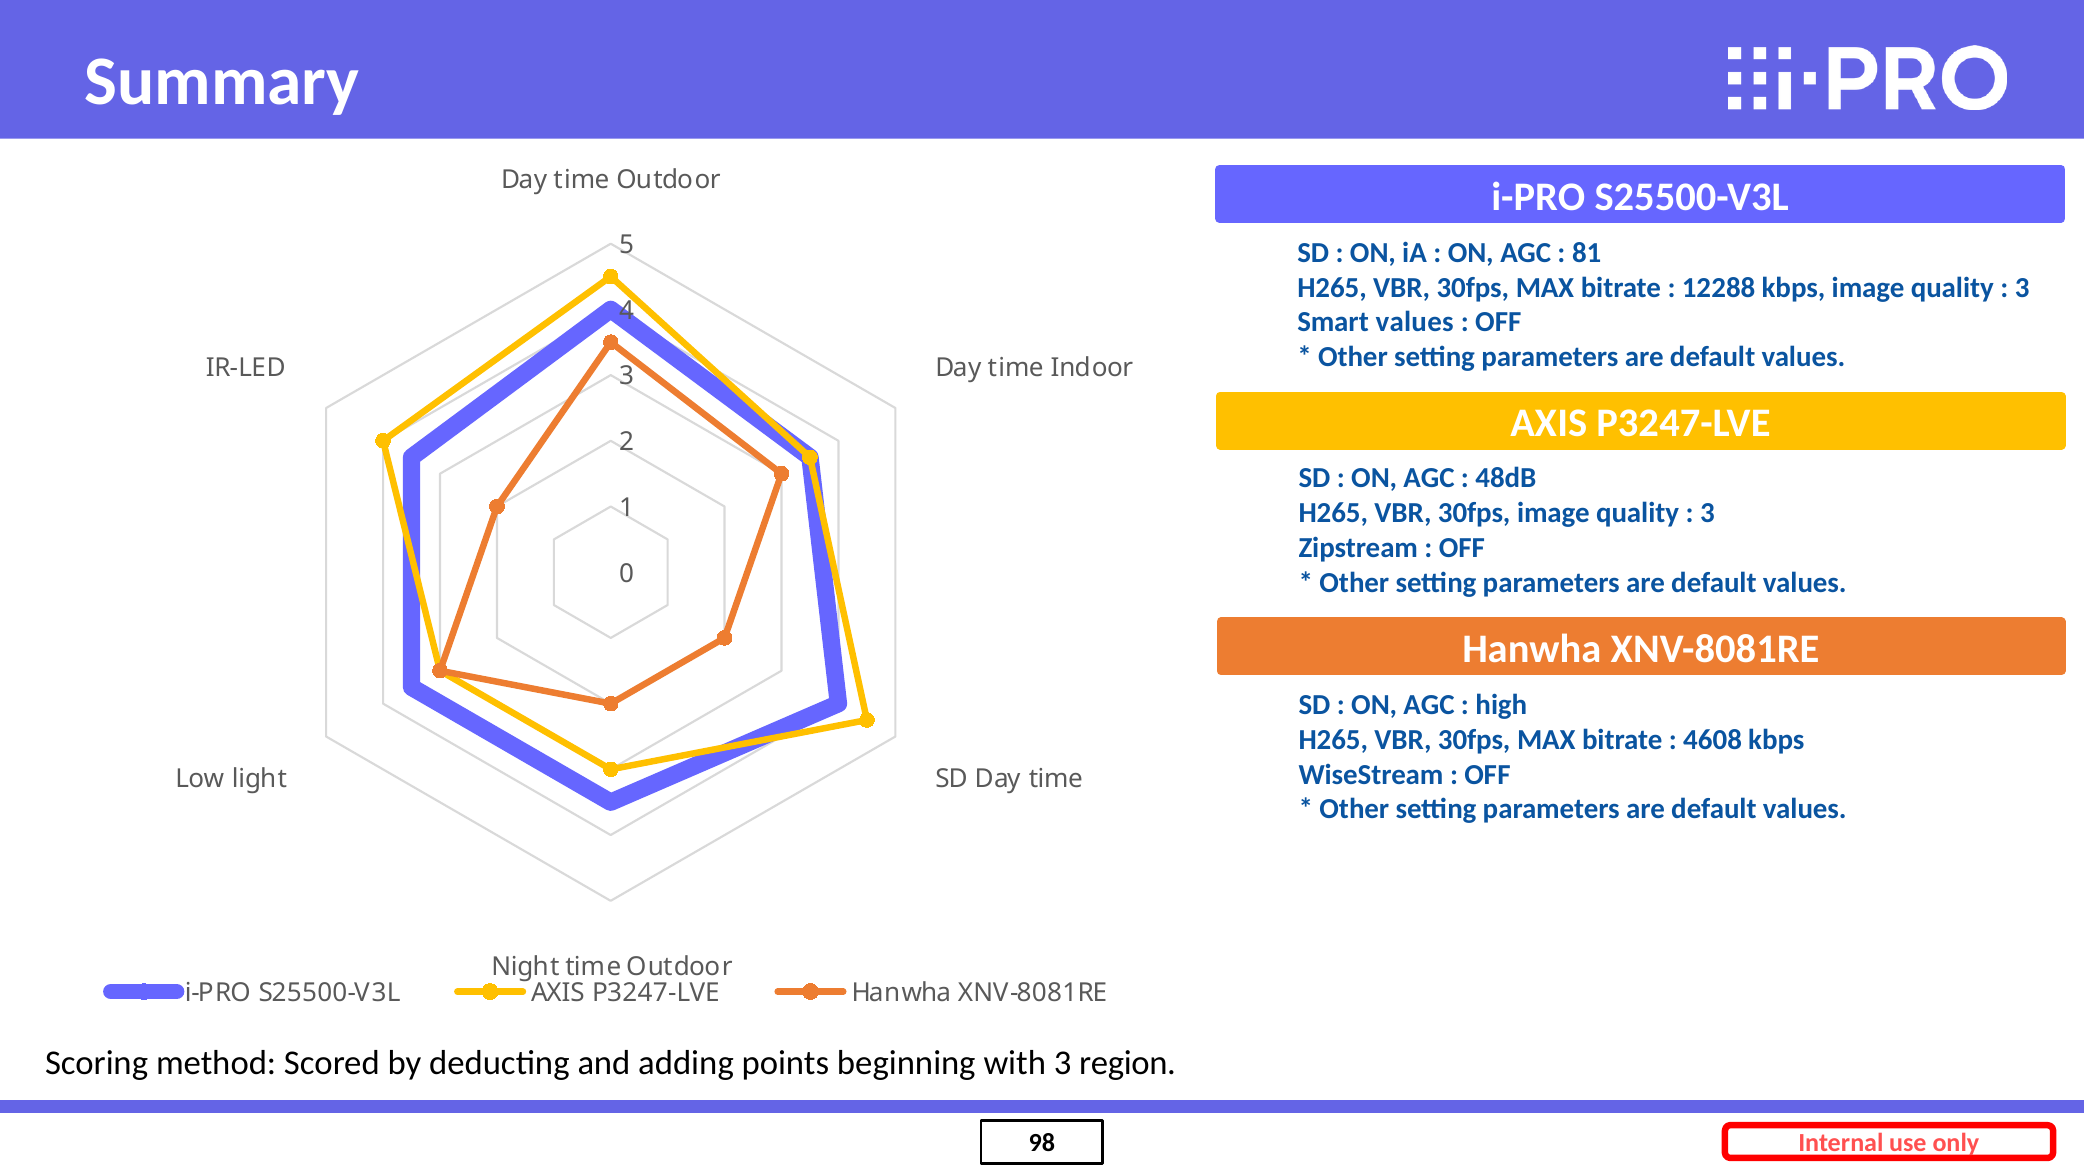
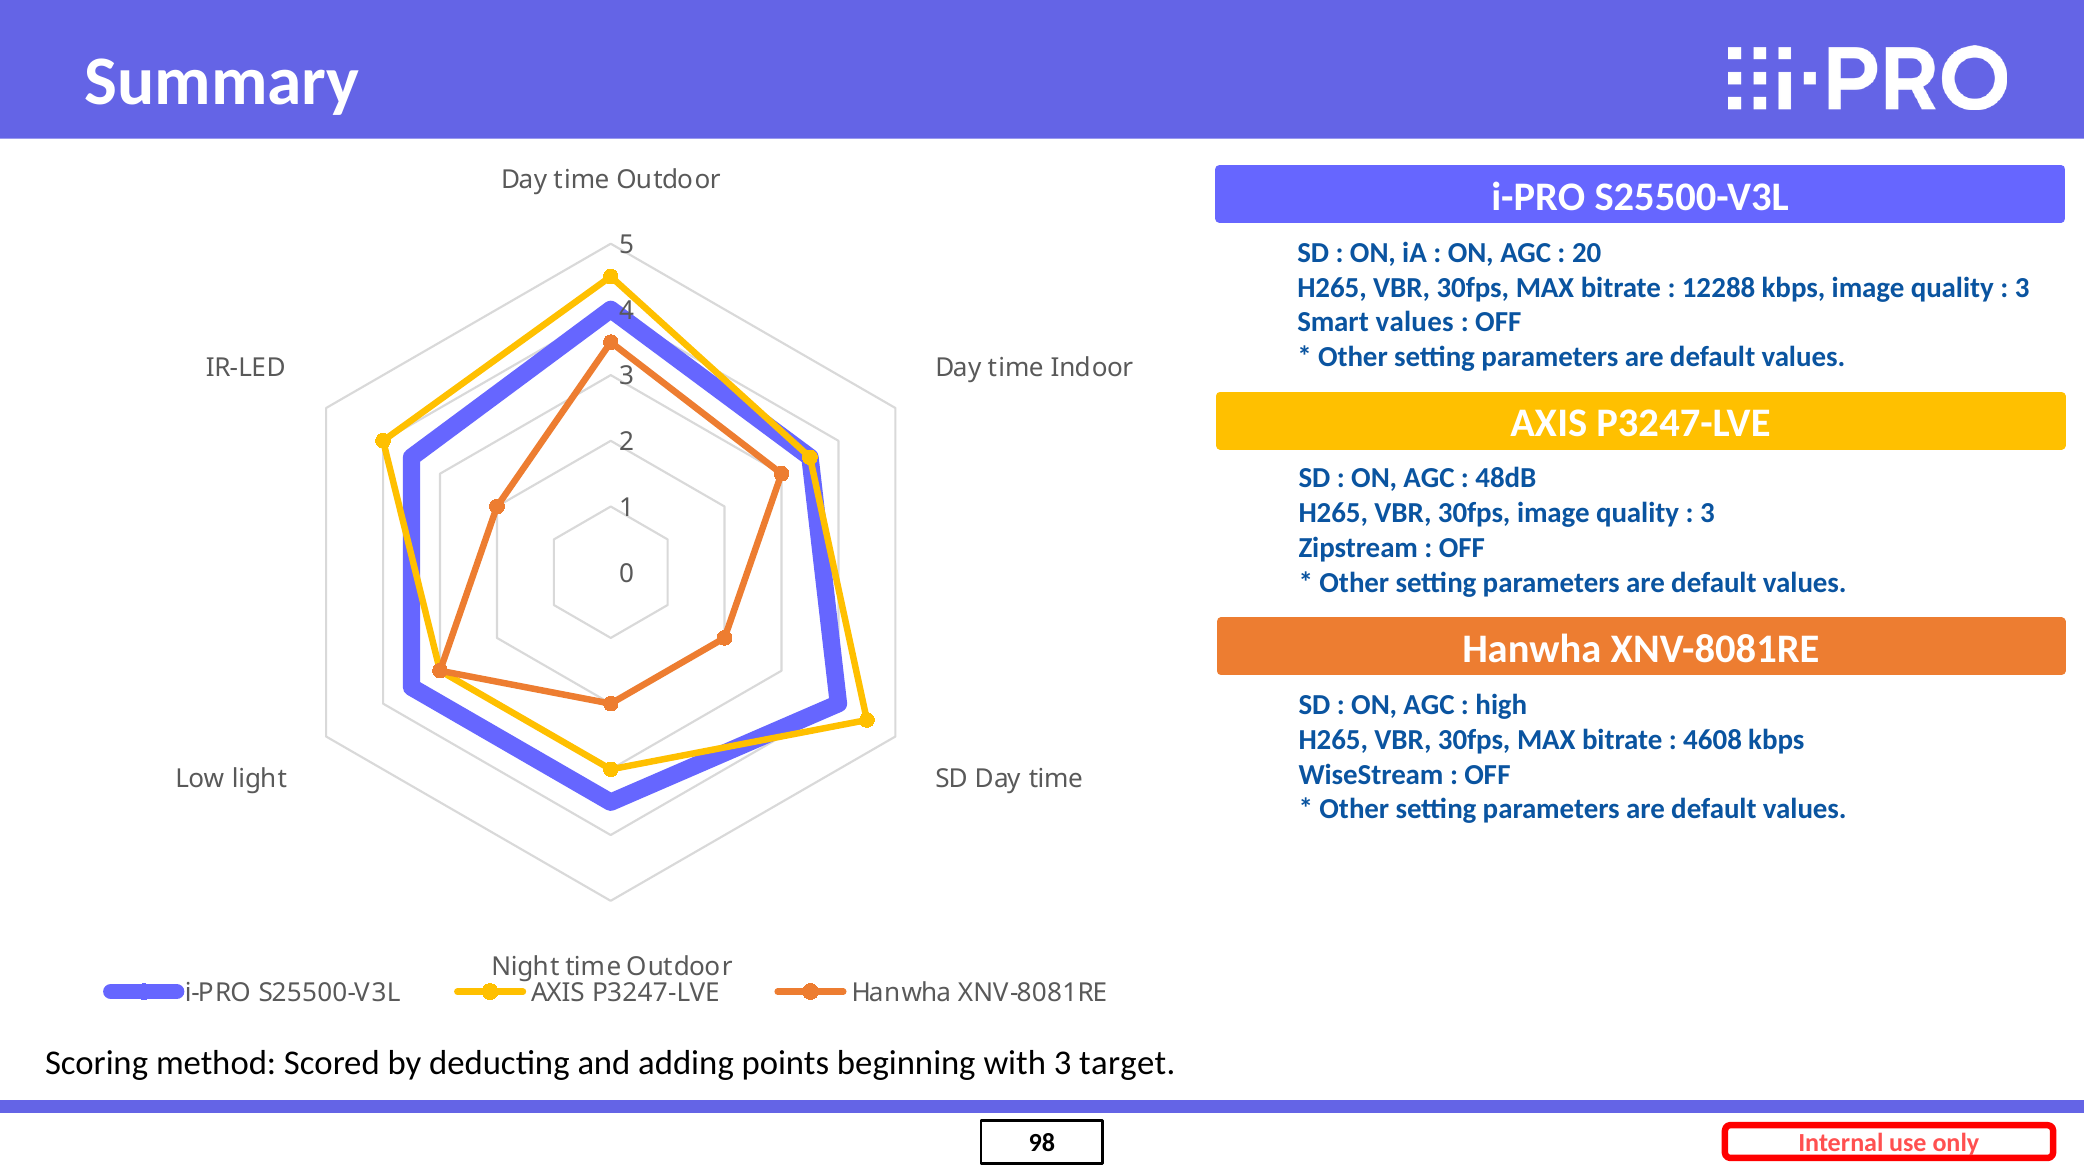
81: 81 -> 20 (1587, 253)
region: region -> target (1127, 1063)
